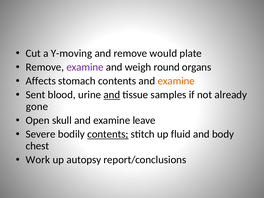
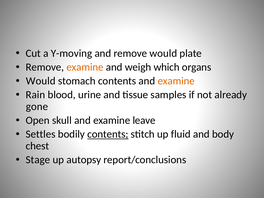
examine colour: purple -> orange (85, 67)
round: round -> which (167, 67)
Affects: Affects -> Would (41, 81)
Sent: Sent -> Rain (35, 95)
and underline: present -> none (112, 95)
Severe: Severe -> Settles (41, 134)
Work: Work -> Stage (38, 160)
